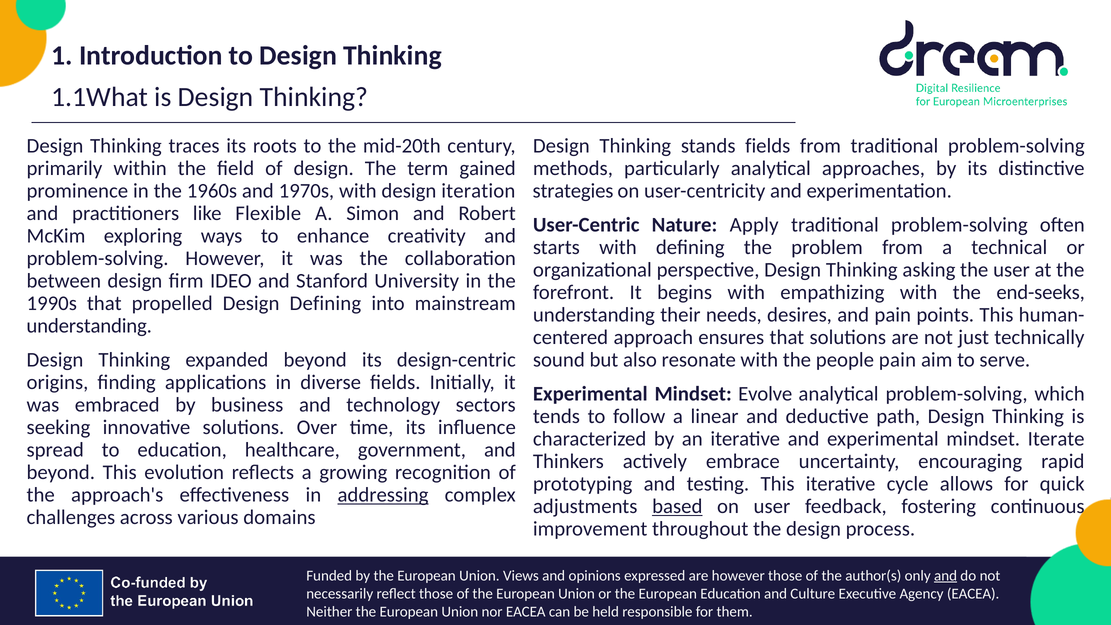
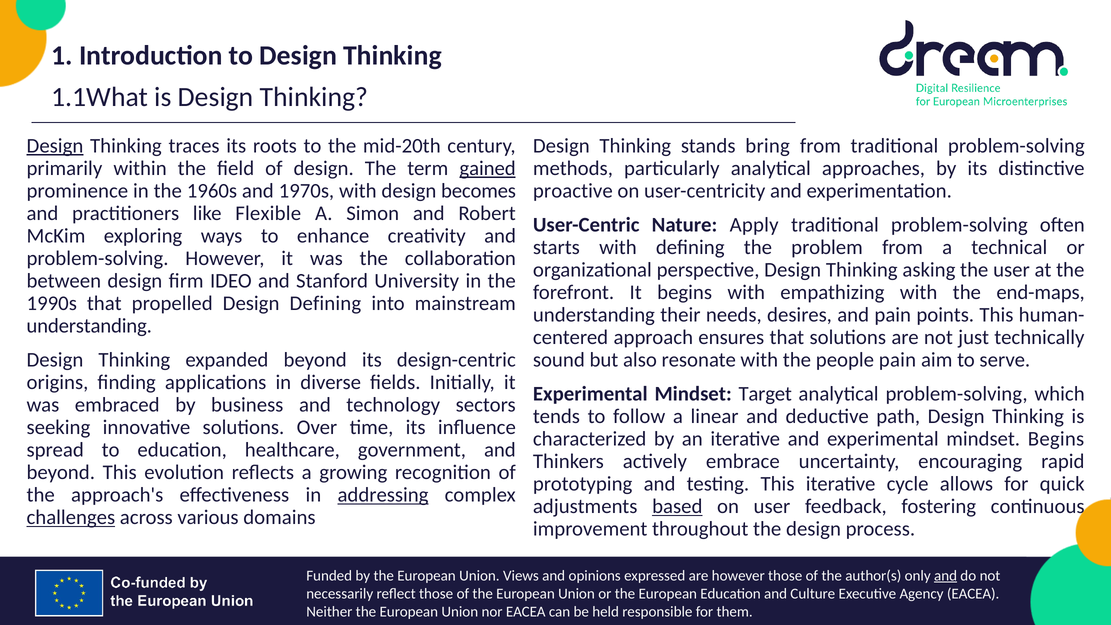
Design underline: none -> present (55, 146)
stands fields: fields -> bring (768, 146)
gained underline: none -> present (488, 168)
iteration: iteration -> becomes (479, 191)
strategies: strategies -> proactive (573, 191)
end-seeks: end-seeks -> end-maps (1041, 292)
Evolve: Evolve -> Target (765, 394)
mindset Iterate: Iterate -> Begins (1056, 439)
challenges underline: none -> present (71, 517)
